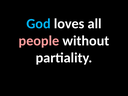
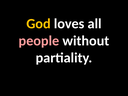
God colour: light blue -> yellow (38, 24)
